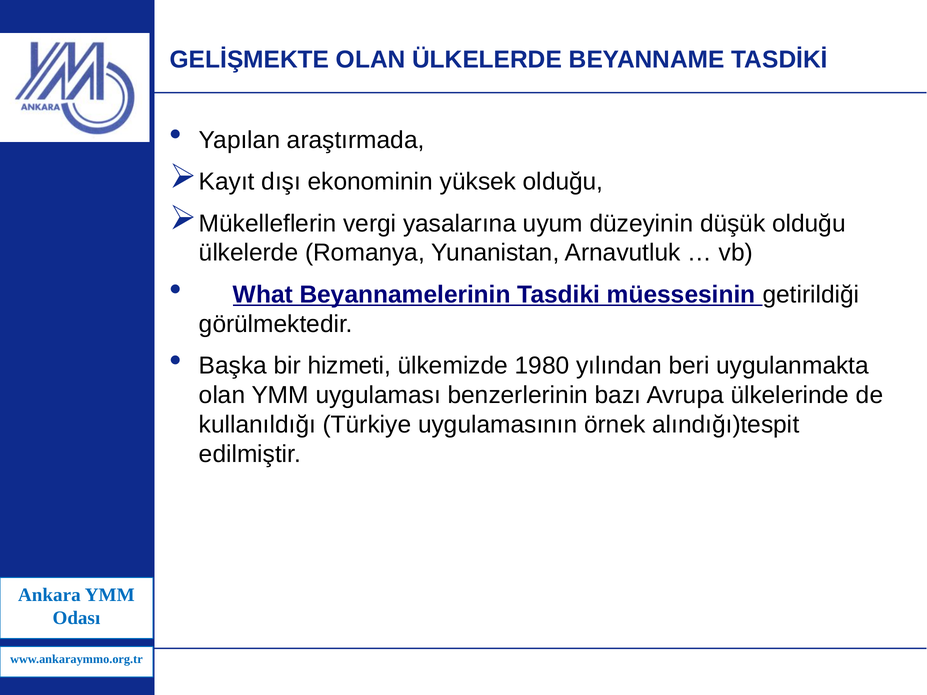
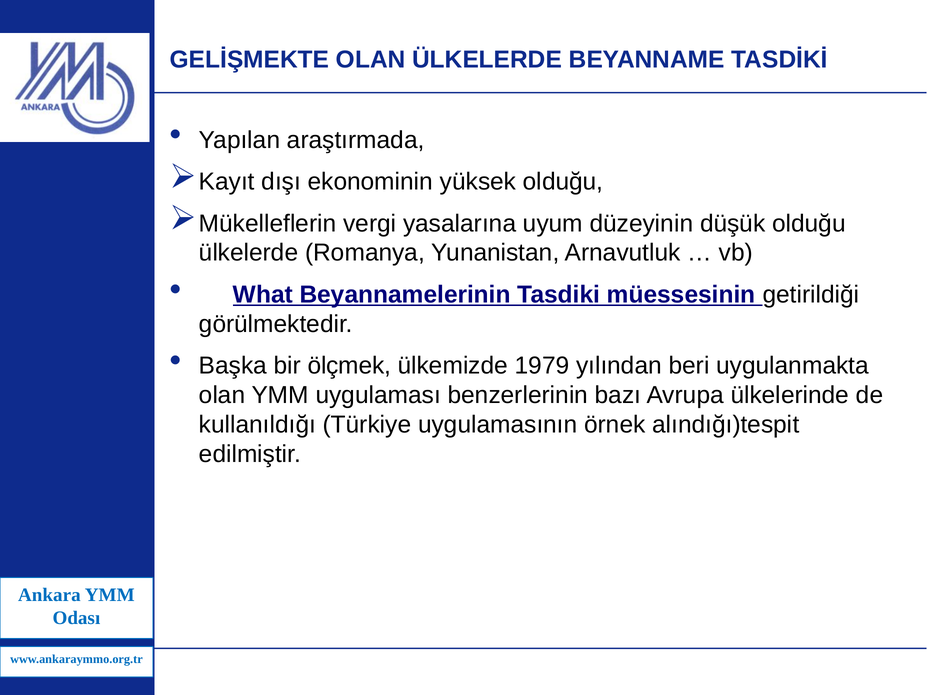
hizmeti: hizmeti -> ölçmek (349, 366)
1980: 1980 -> 1979 (542, 366)
